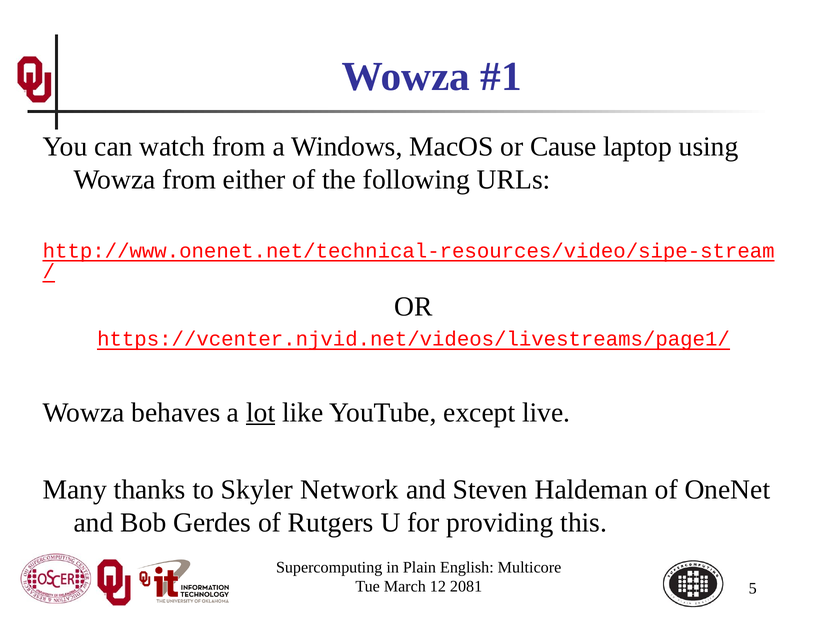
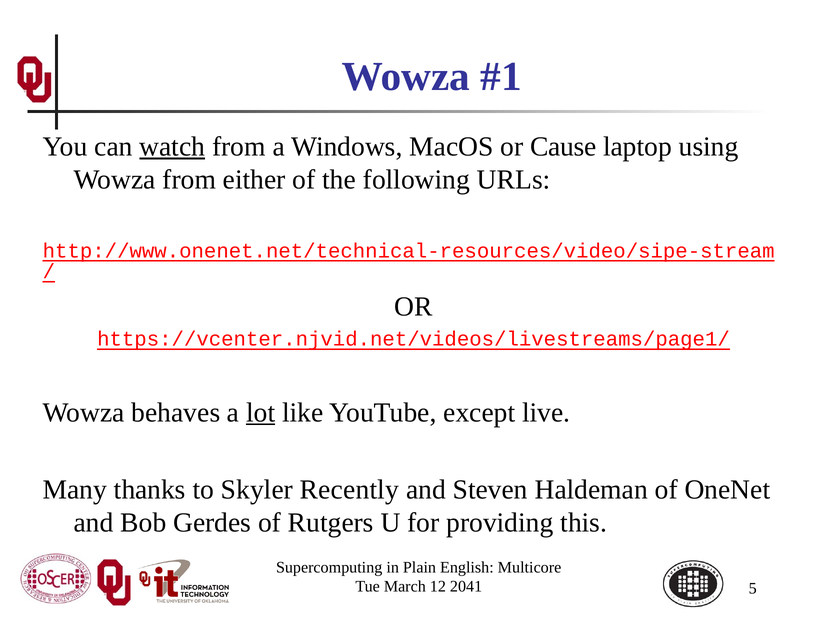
watch underline: none -> present (172, 147)
Network: Network -> Recently (349, 490)
2081: 2081 -> 2041 (466, 587)
